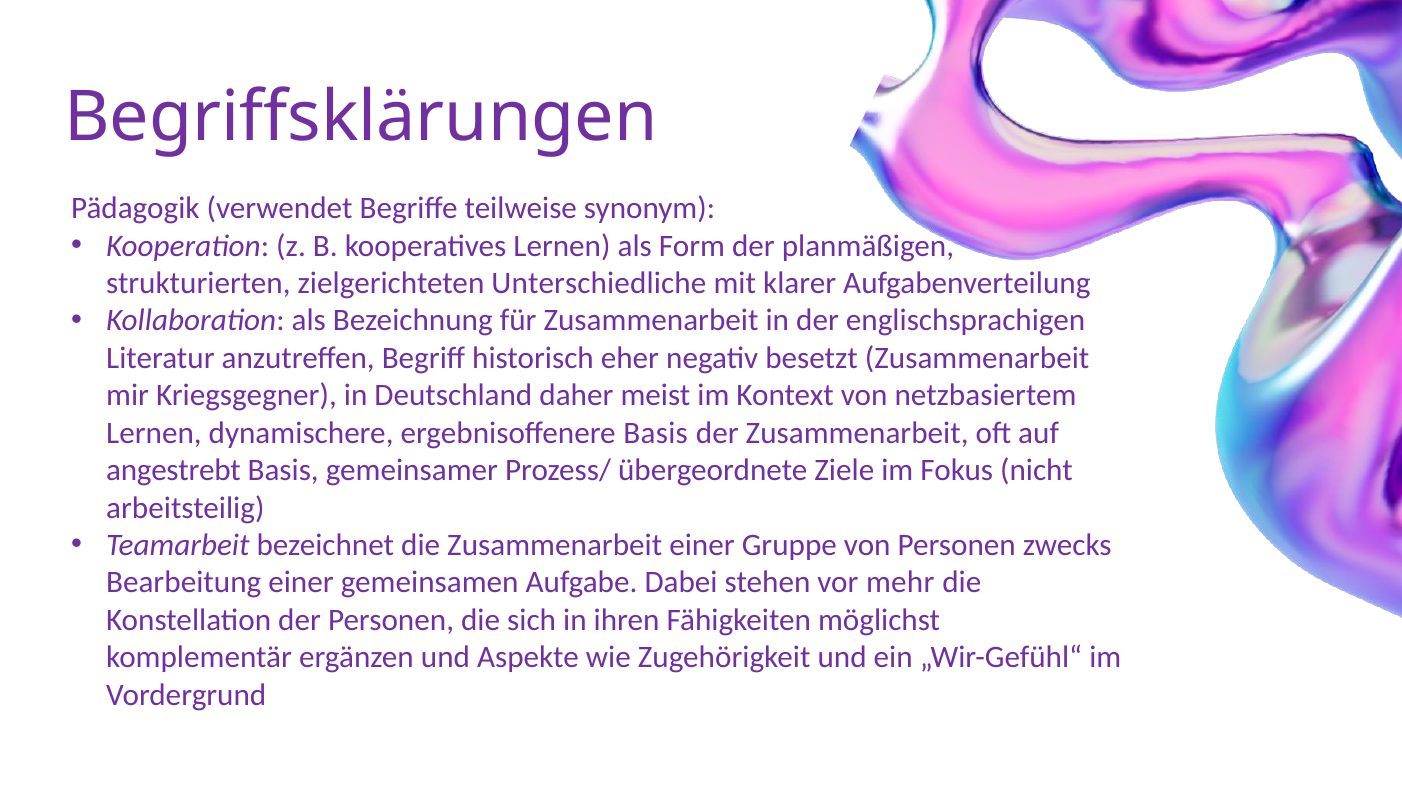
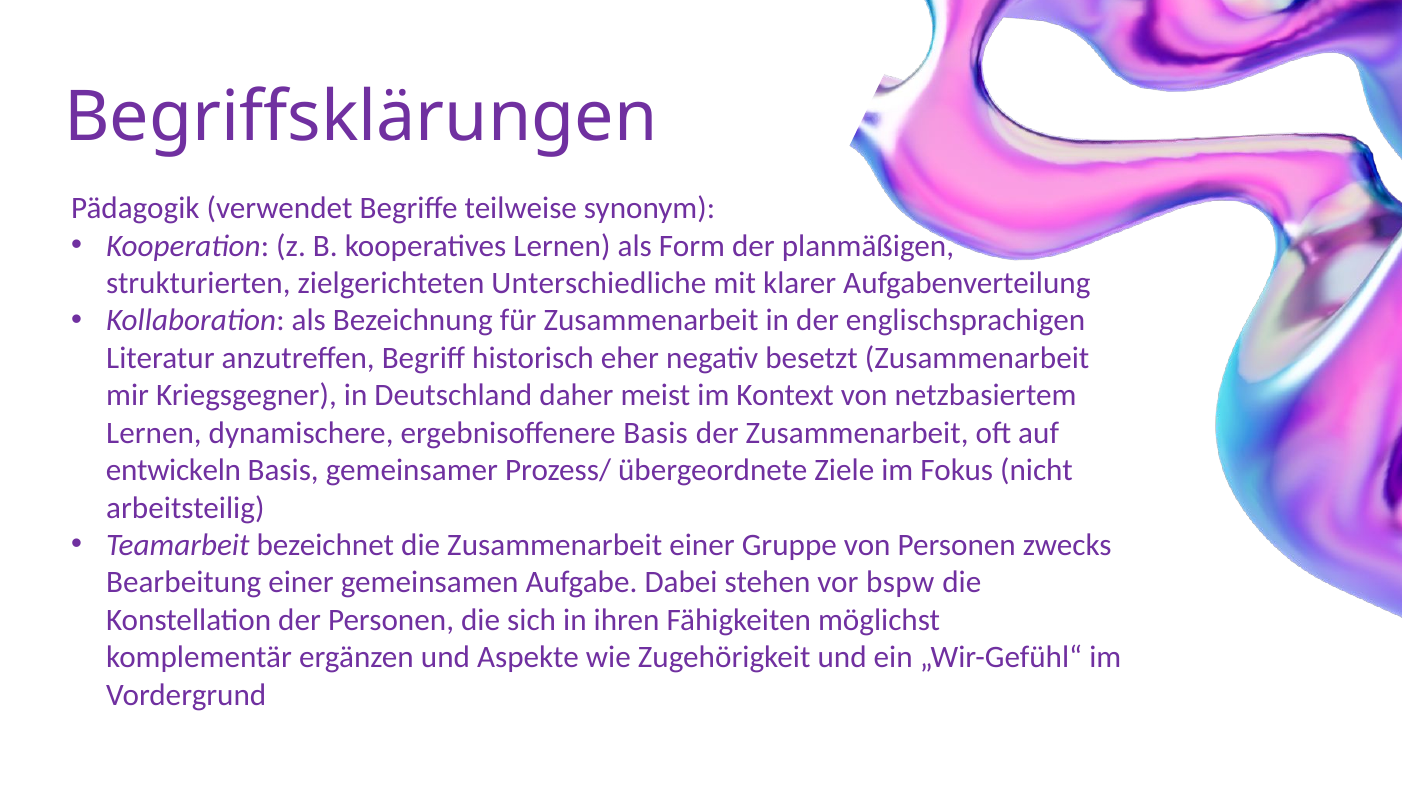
angestrebt: angestrebt -> entwickeln (174, 470)
mehr: mehr -> bspw (900, 582)
